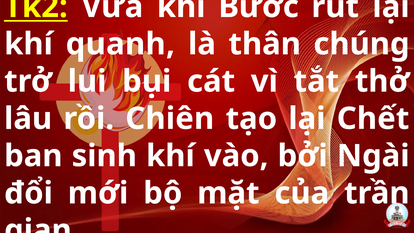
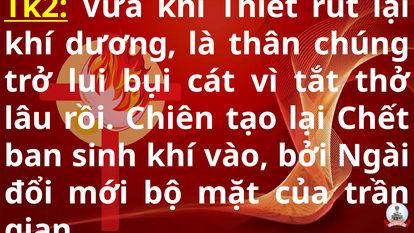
Bước: Bước -> Thiết (259, 7)
quanh: quanh -> dương (121, 44)
